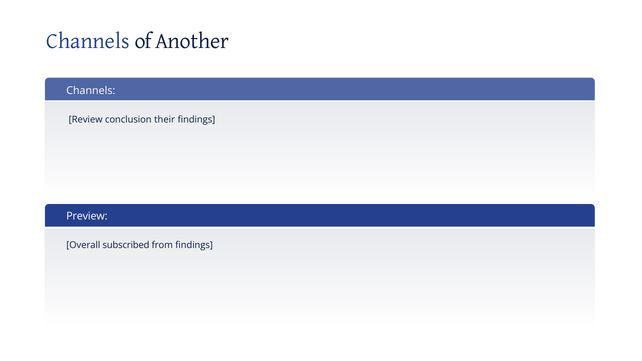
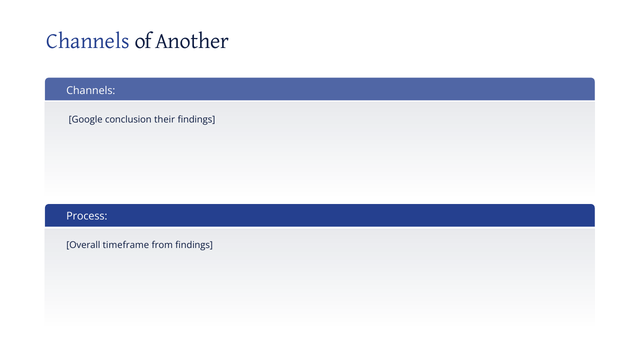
Review: Review -> Google (86, 120)
Preview: Preview -> Process (87, 216)
subscribed: subscribed -> timeframe (126, 245)
